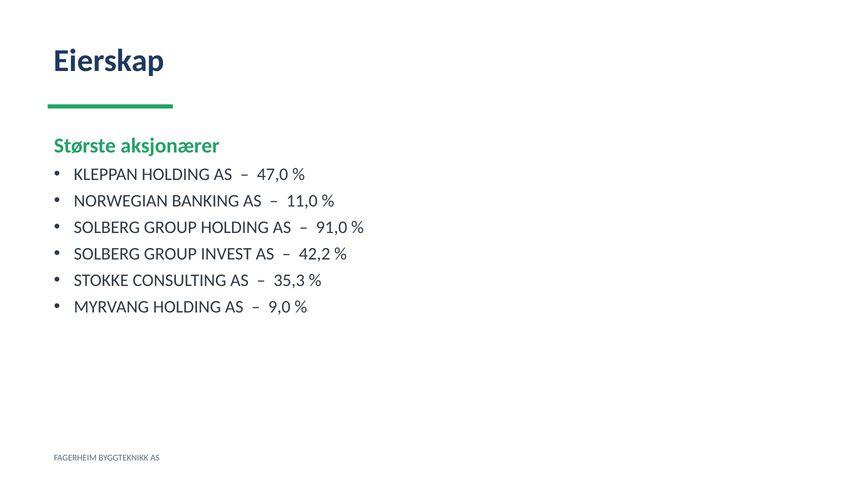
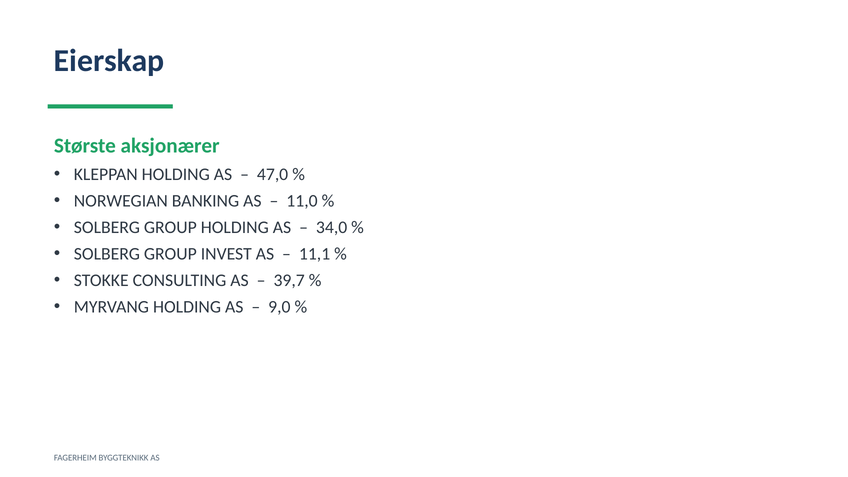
91,0: 91,0 -> 34,0 (332, 227)
42,2: 42,2 -> 11,1 (315, 254)
35,3: 35,3 -> 39,7 (289, 280)
